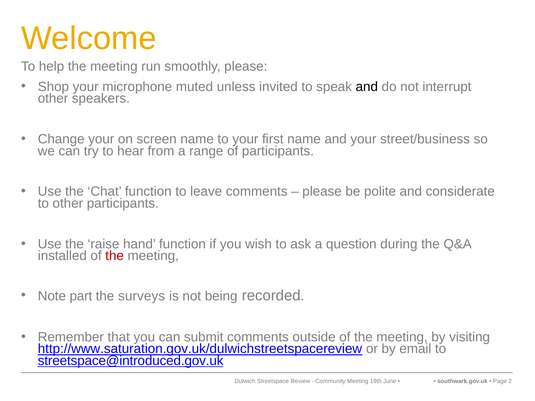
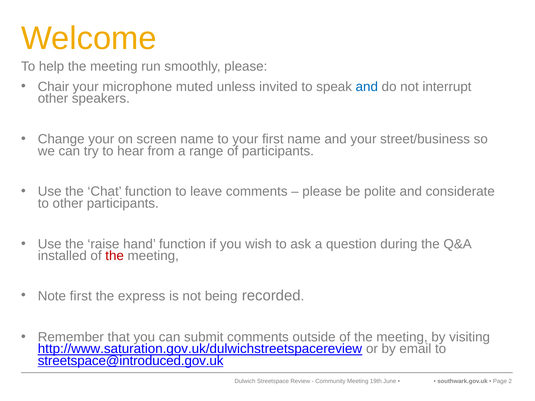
Shop: Shop -> Chair (53, 87)
and colour: black -> blue (367, 87)
Note part: part -> first (81, 296)
surveys: surveys -> express (142, 296)
